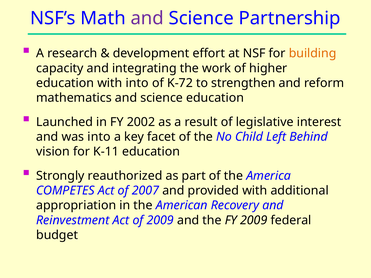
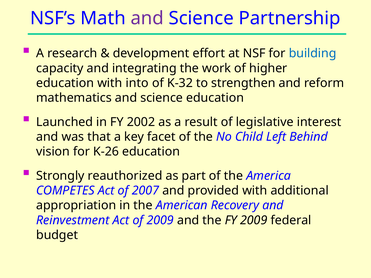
building colour: orange -> blue (313, 53)
K-72: K-72 -> K-32 (180, 83)
was into: into -> that (99, 137)
K-11: K-11 -> K-26 (106, 152)
